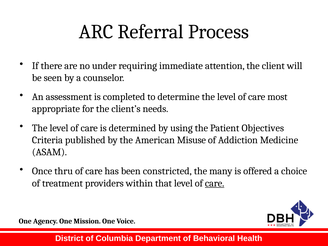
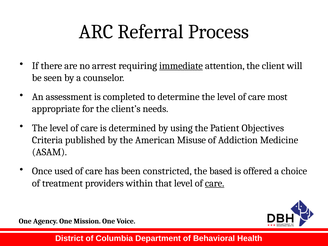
under: under -> arrest (104, 66)
immediate underline: none -> present (181, 66)
thru: thru -> used (64, 171)
many: many -> based (221, 171)
